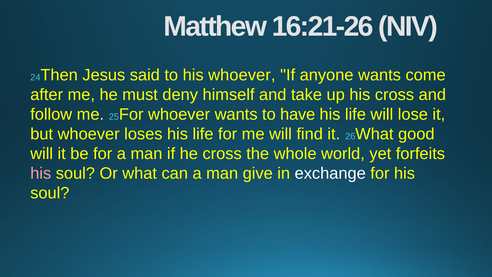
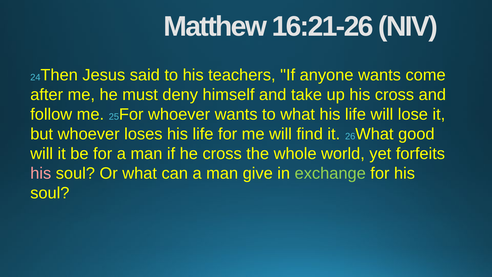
his whoever: whoever -> teachers (242, 75)
to have: have -> what (298, 114)
exchange colour: white -> light green (330, 173)
